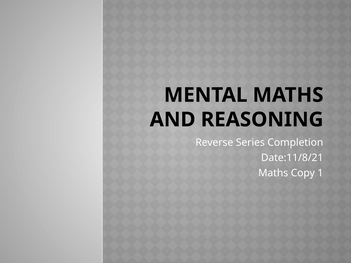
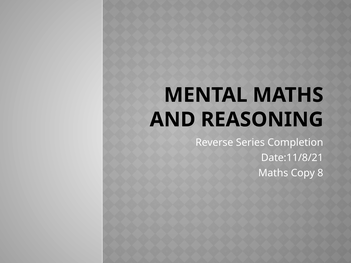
1: 1 -> 8 (320, 173)
